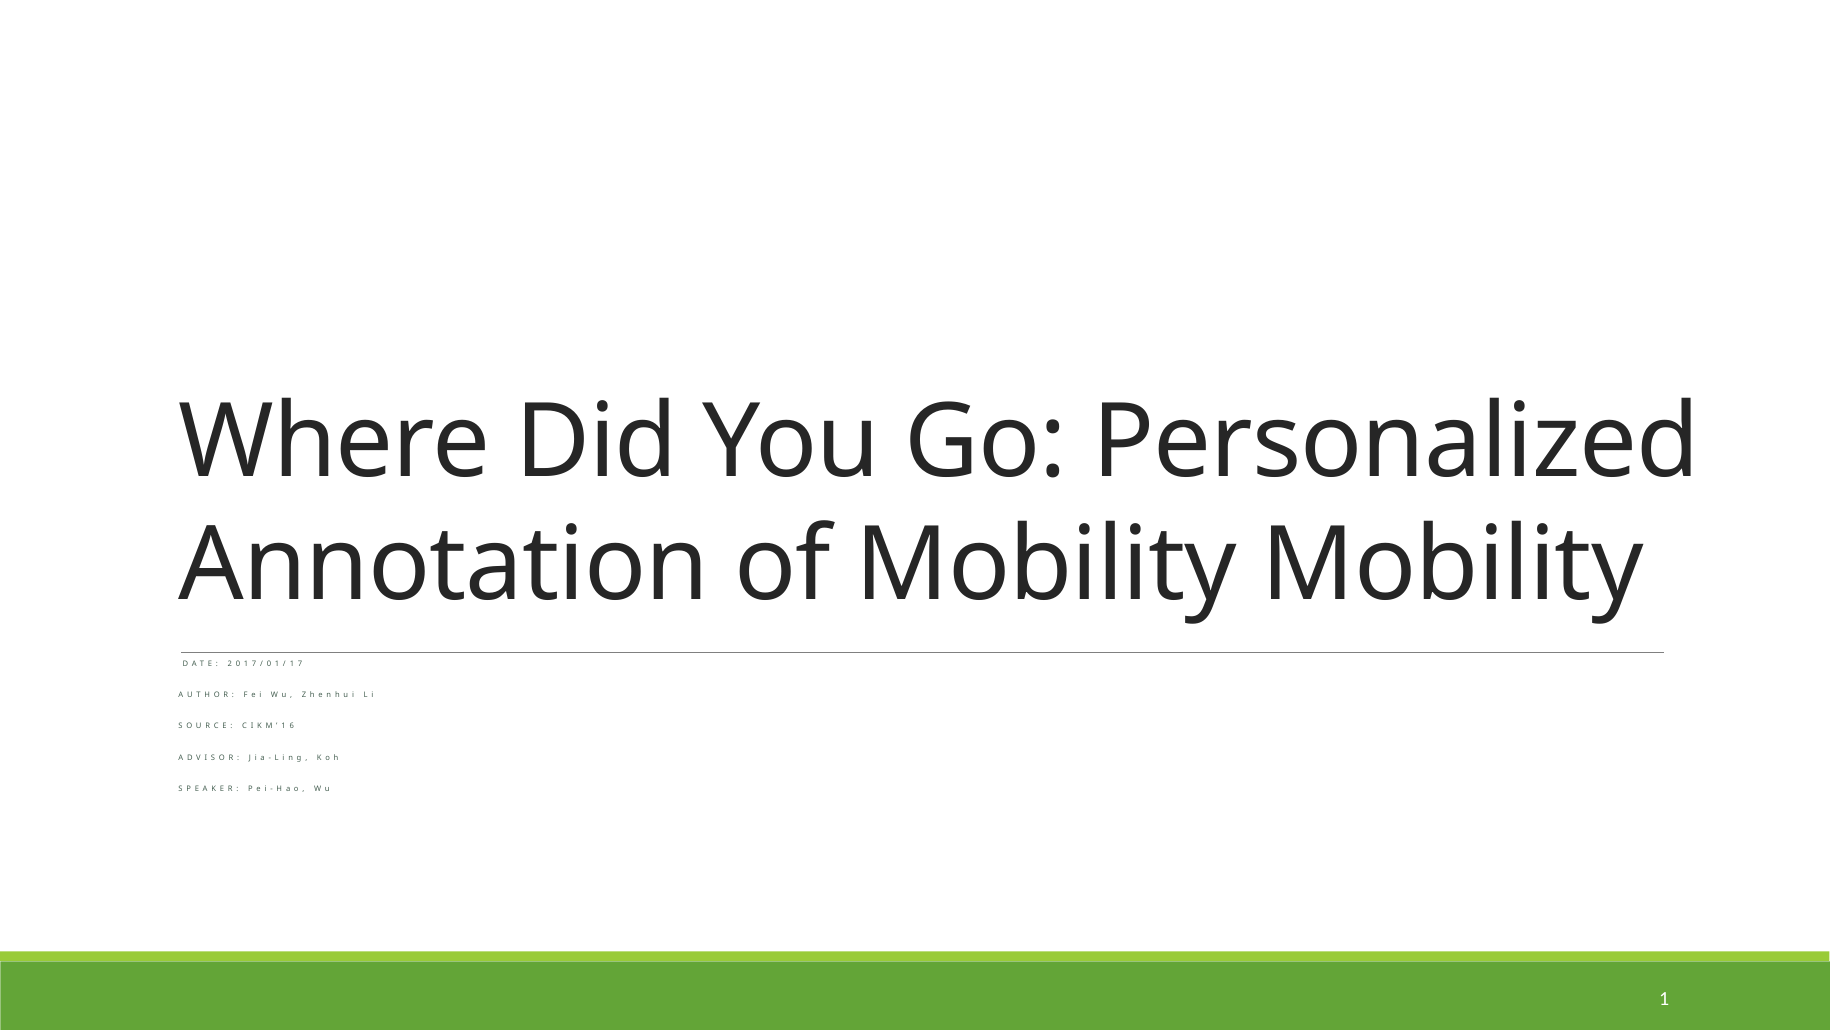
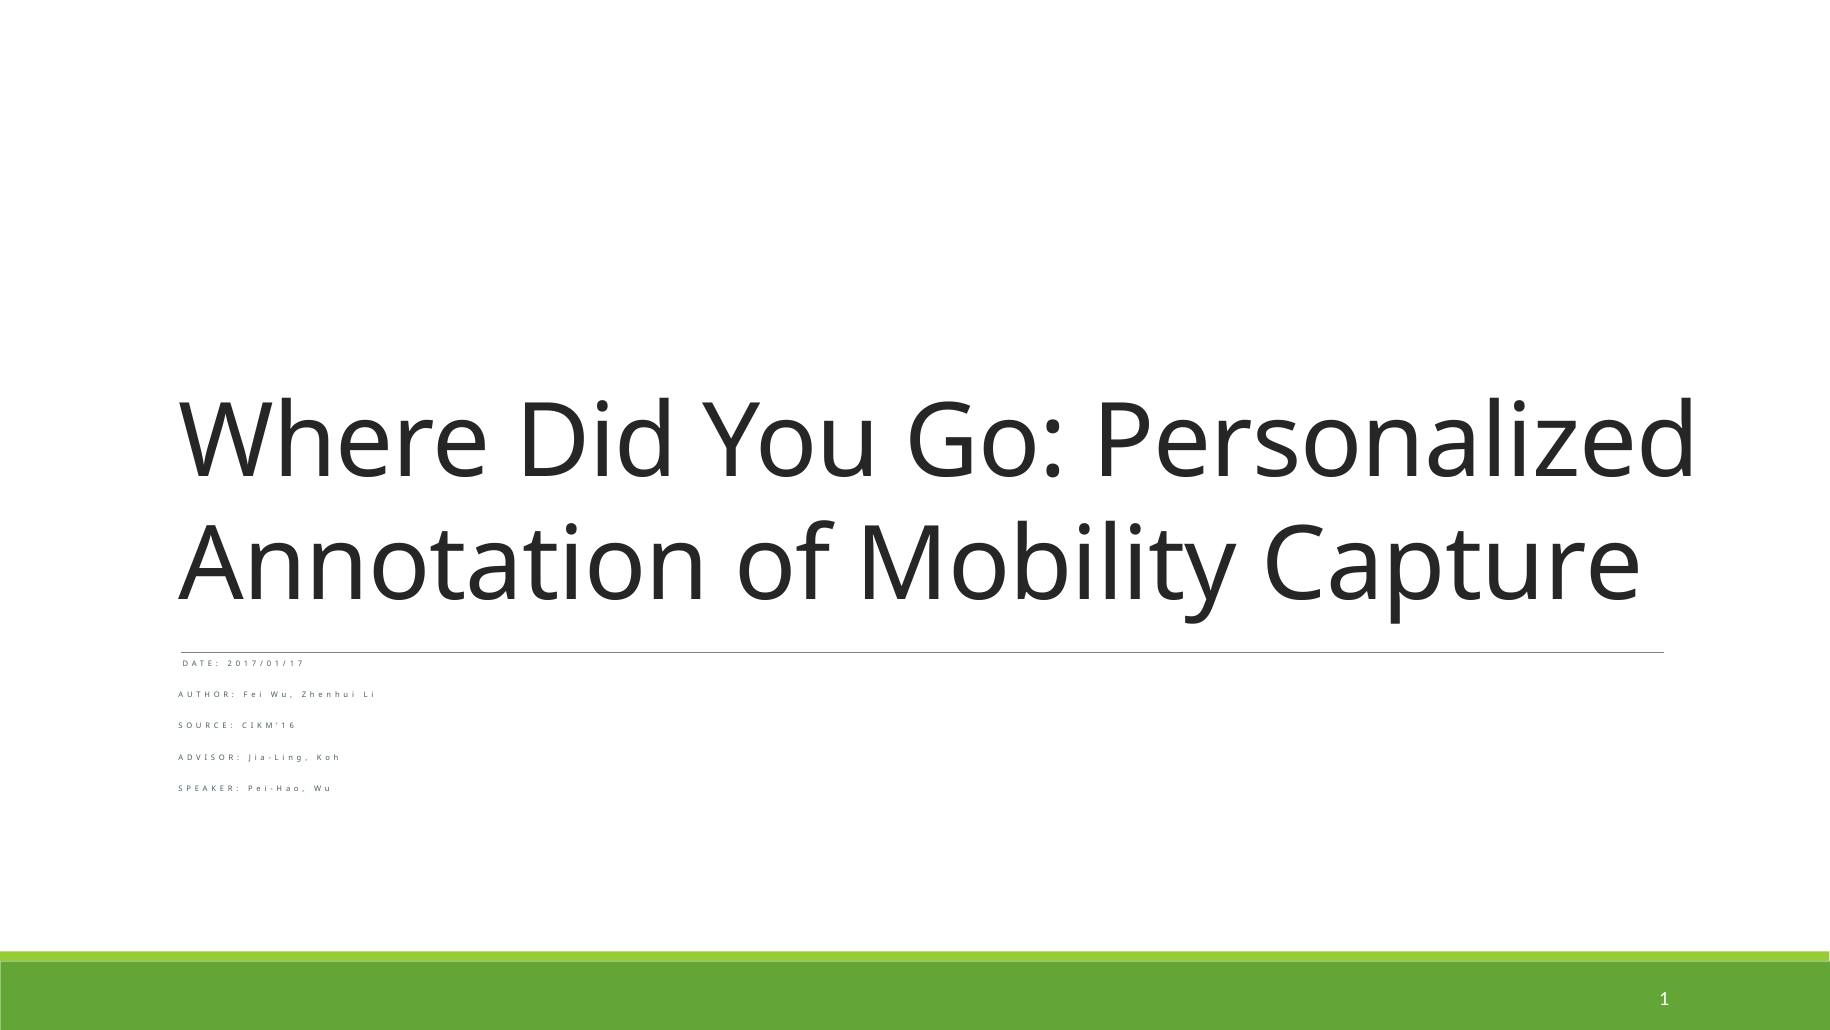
Mobility Mobility: Mobility -> Capture (1453, 565)
